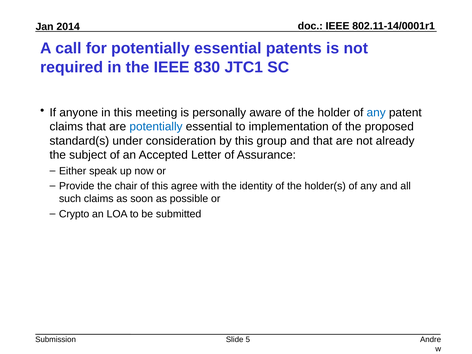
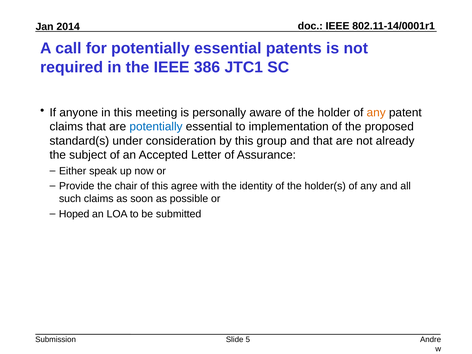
830: 830 -> 386 (207, 67)
any colour: blue -> orange (376, 113)
Crypto: Crypto -> Hoped (74, 214)
